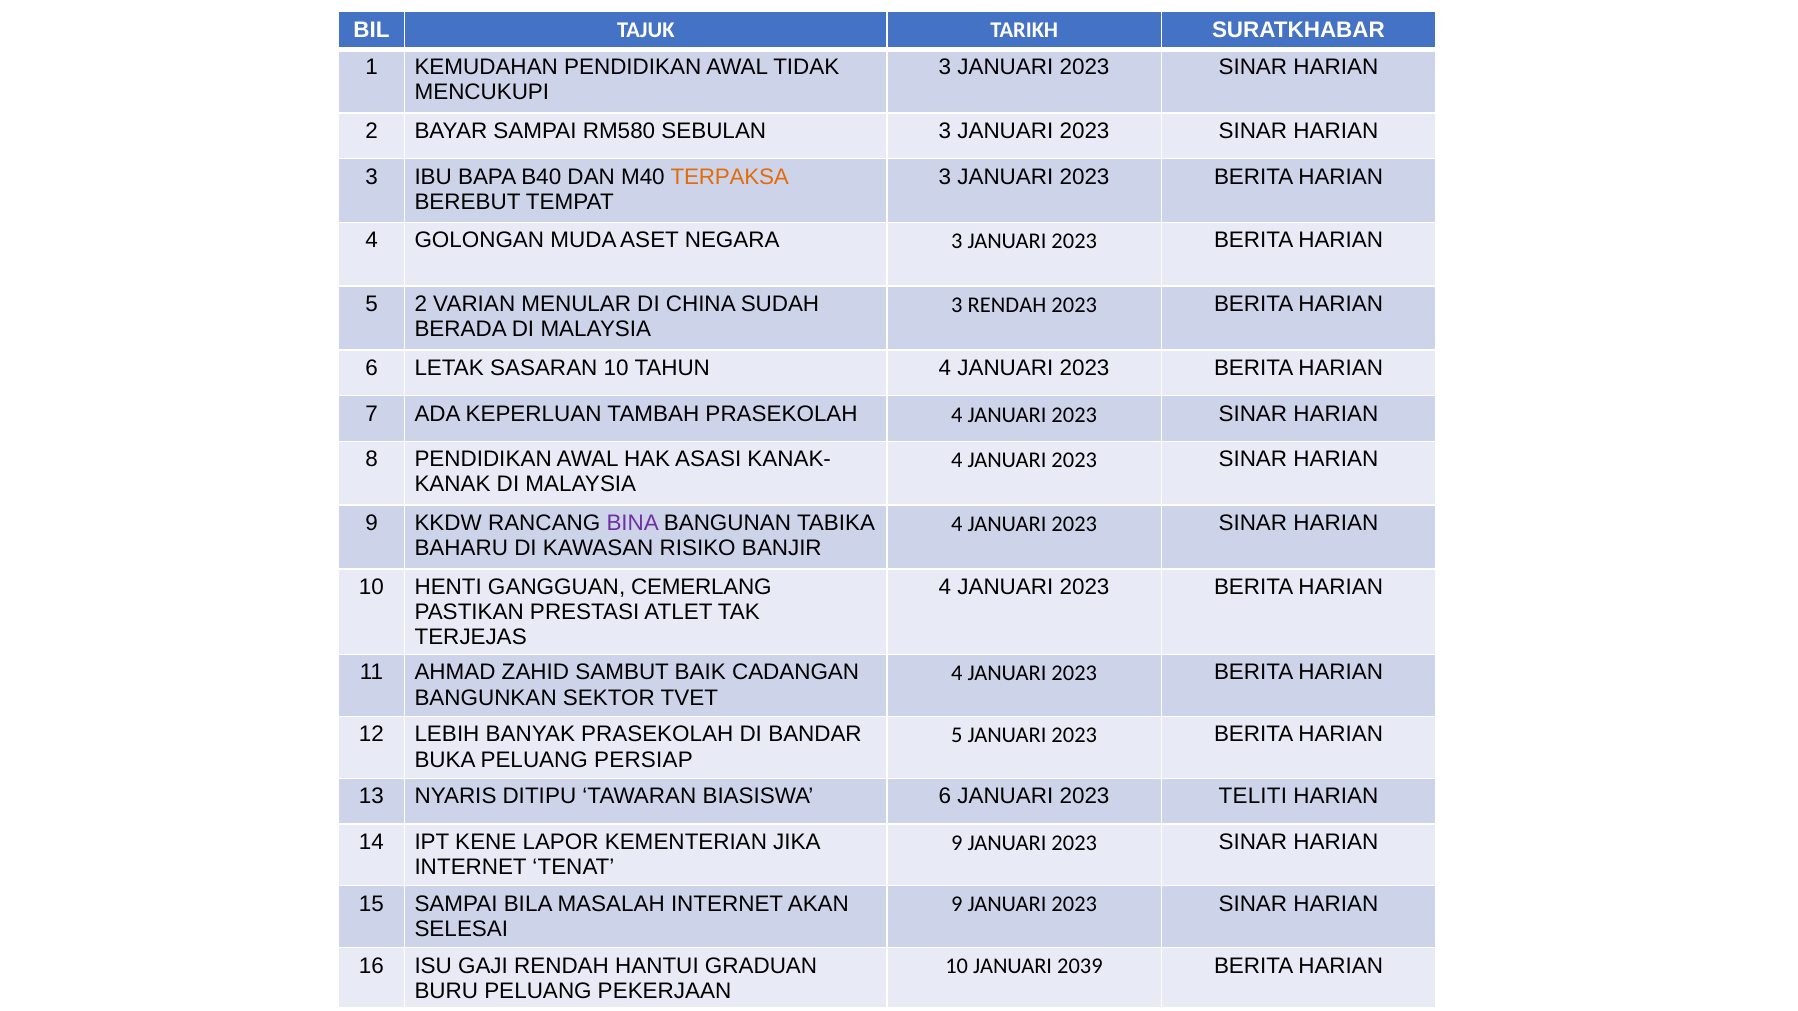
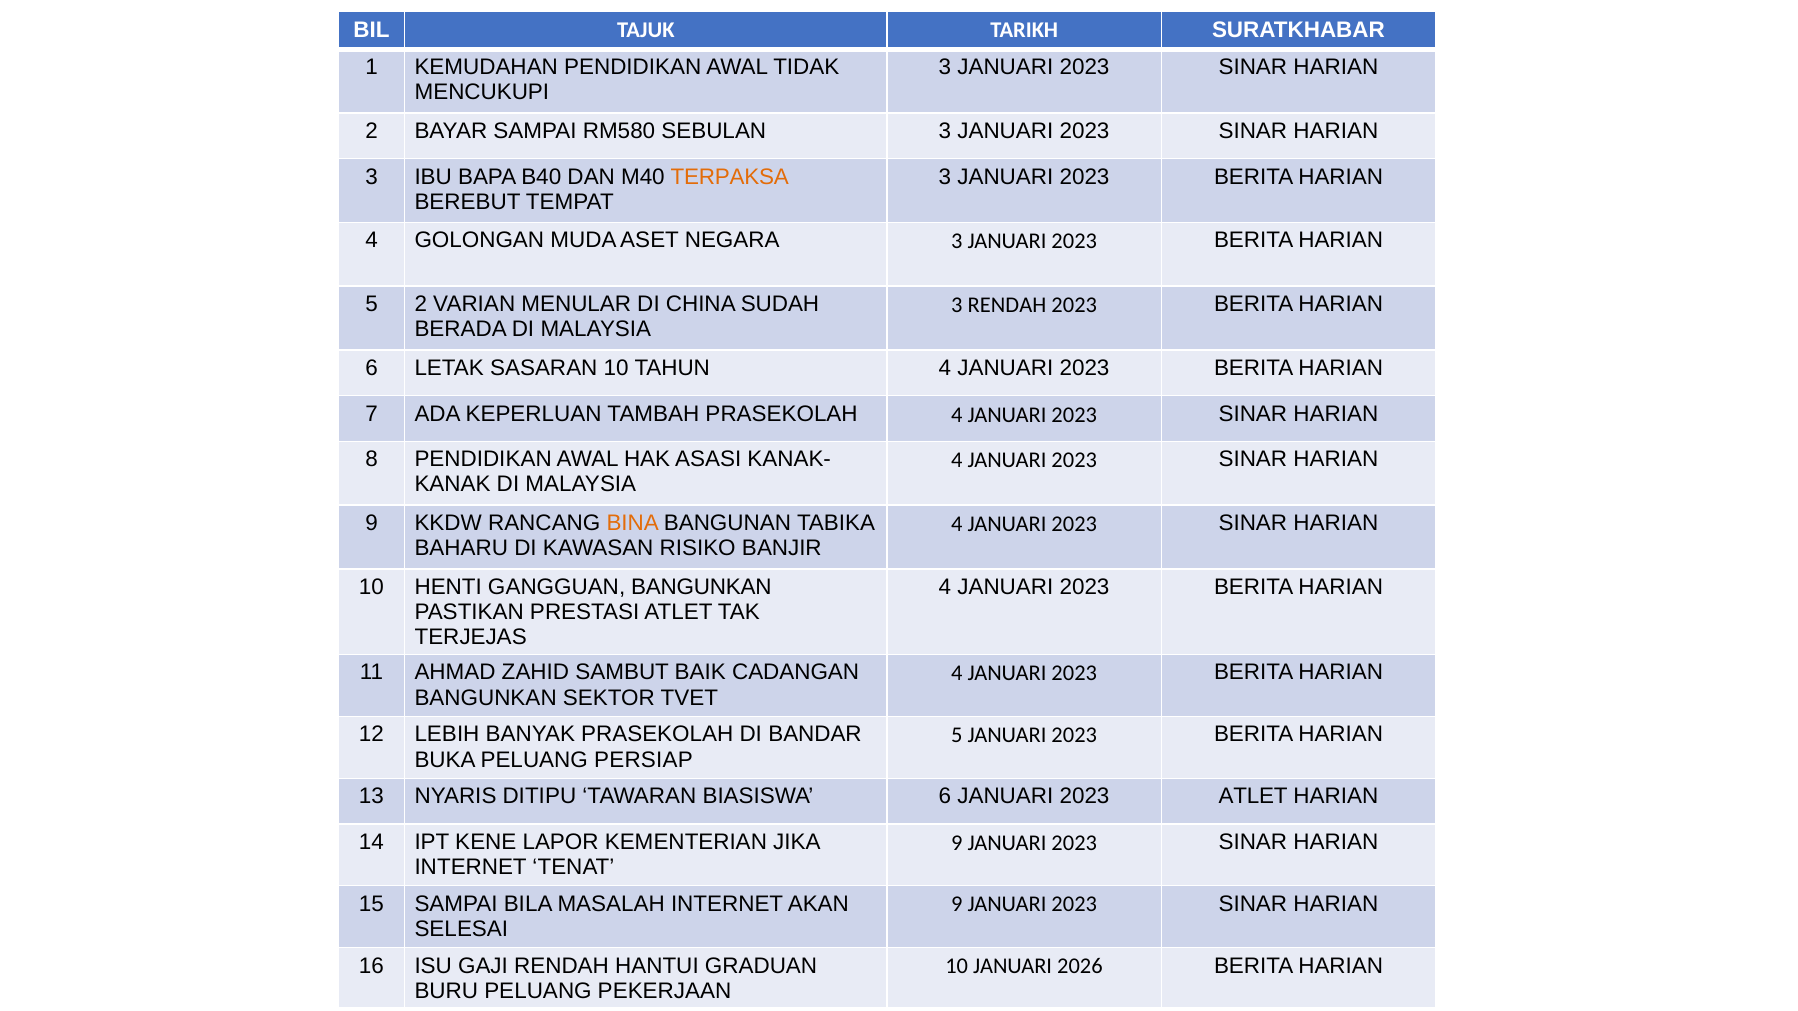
BINA colour: purple -> orange (633, 523)
GANGGUAN CEMERLANG: CEMERLANG -> BANGUNKAN (701, 587)
2023 TELITI: TELITI -> ATLET (1253, 797)
2039: 2039 -> 2026 (1080, 967)
